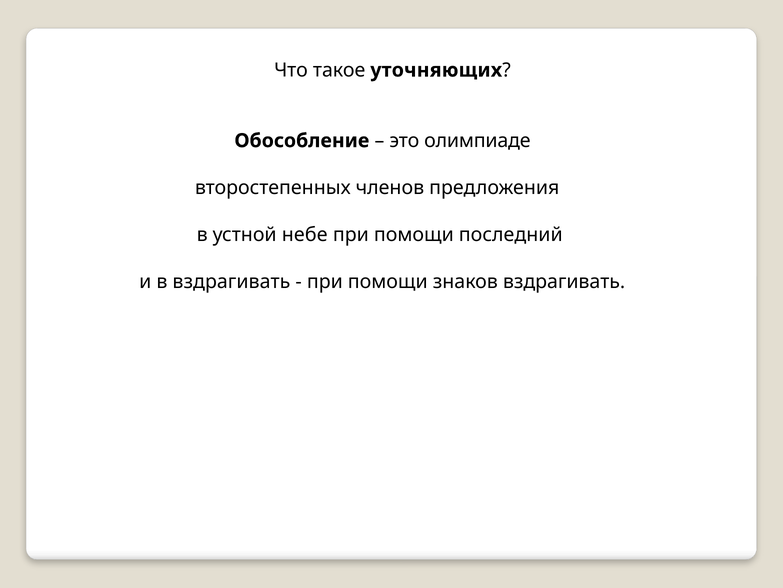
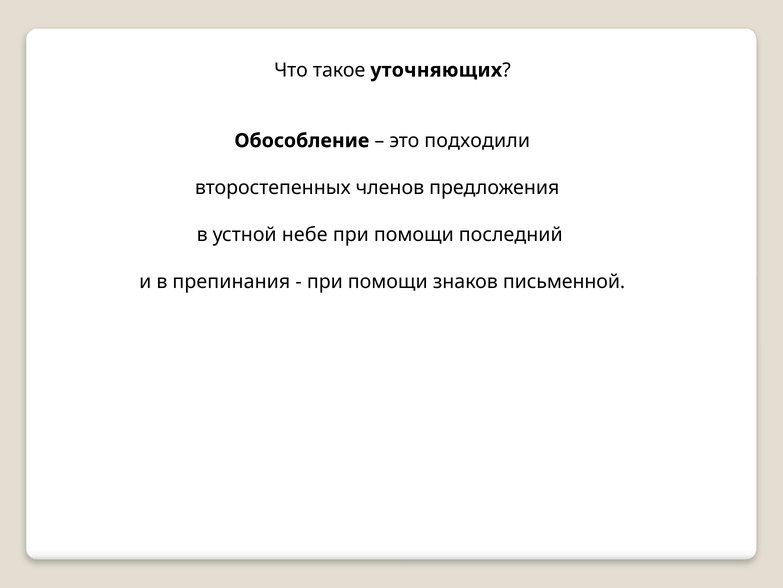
олимпиаде: олимпиаде -> подходили (477, 141)
в вздрагивать: вздрагивать -> препинания (231, 281)
знаков вздрагивать: вздрагивать -> письменной (564, 281)
